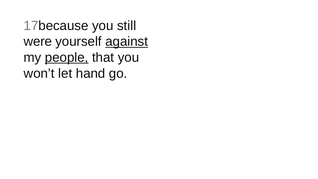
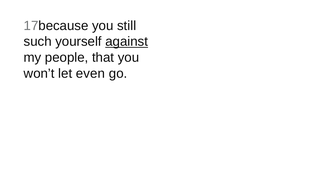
were: were -> such (38, 42)
people underline: present -> none (67, 57)
hand: hand -> even (91, 73)
